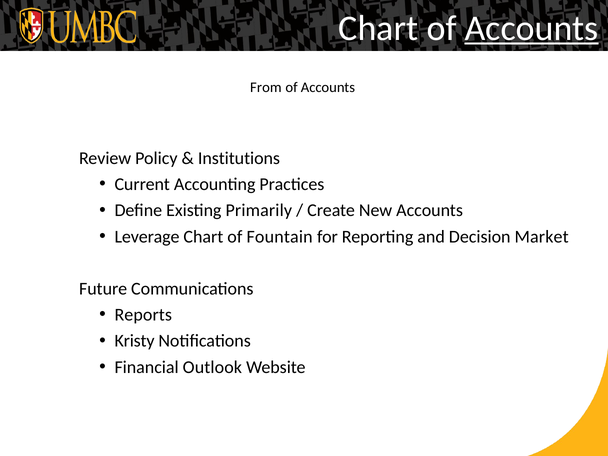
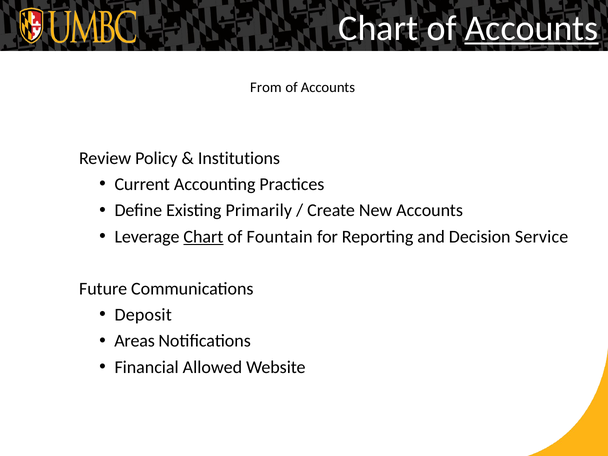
Chart underline: none -> present (203, 237)
Market: Market -> Service (542, 237)
Reports: Reports -> Deposit (143, 315)
Kristy: Kristy -> Areas (135, 341)
Outlook: Outlook -> Allowed (212, 367)
